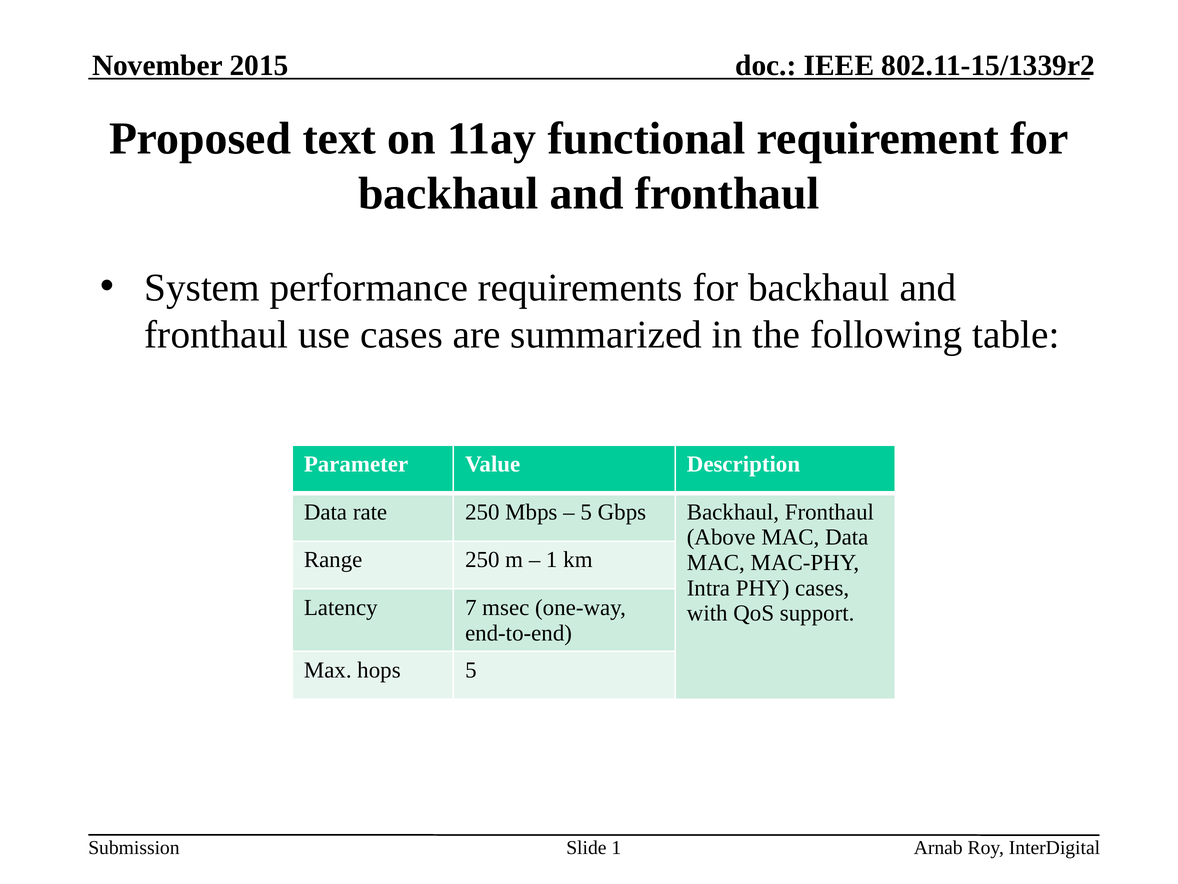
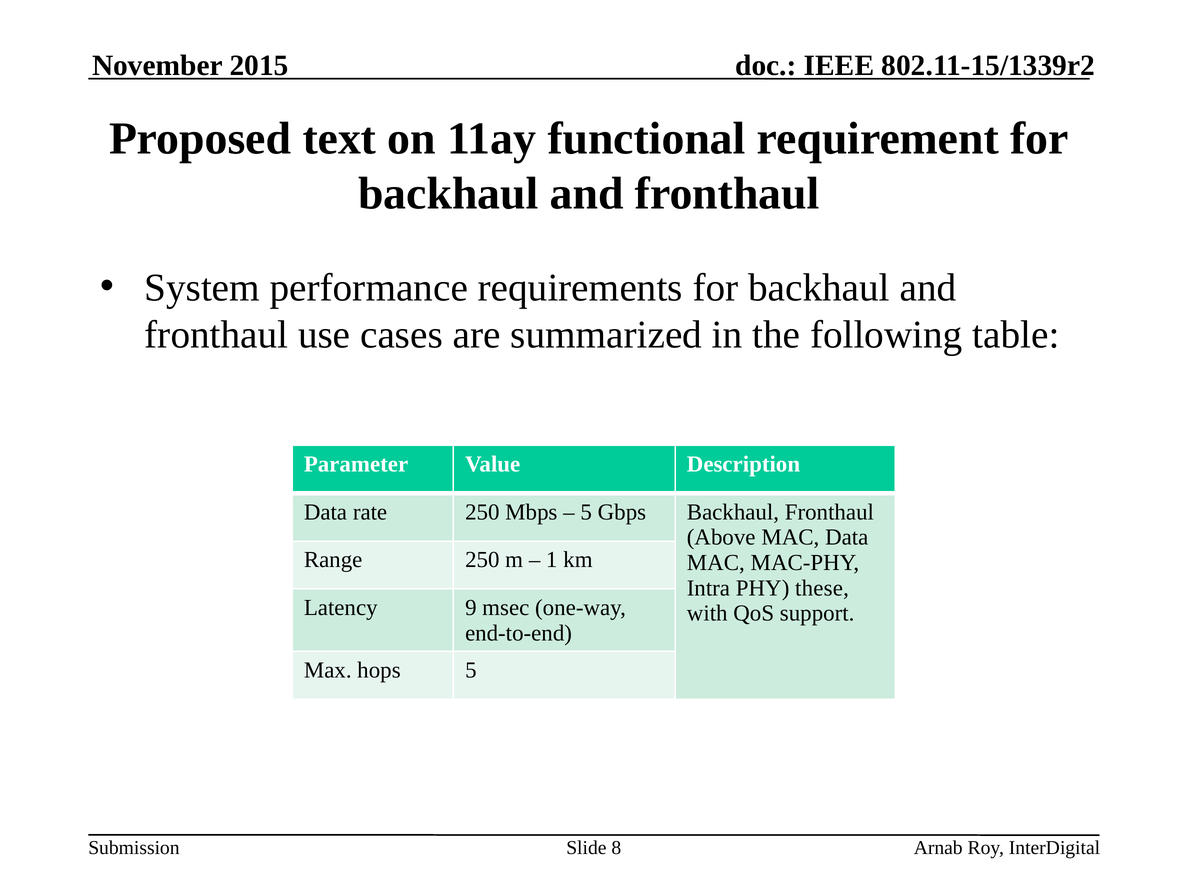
PHY cases: cases -> these (822, 588)
7: 7 -> 9 (471, 607)
Slide 1: 1 -> 8 (616, 847)
